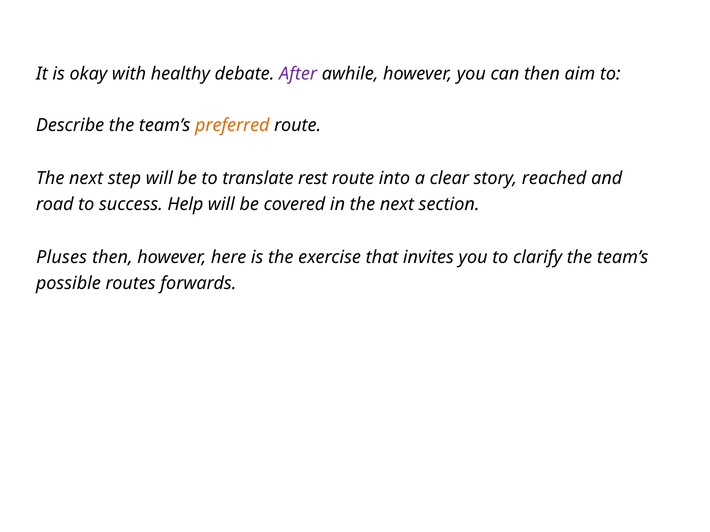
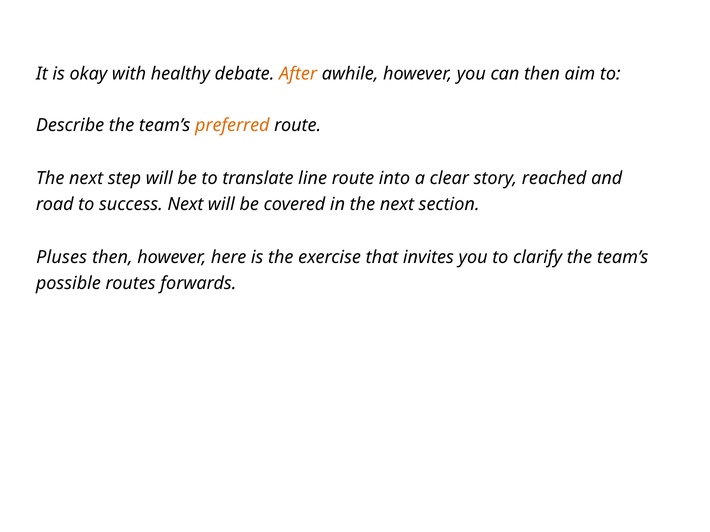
After colour: purple -> orange (298, 74)
rest: rest -> line (313, 178)
success Help: Help -> Next (185, 205)
